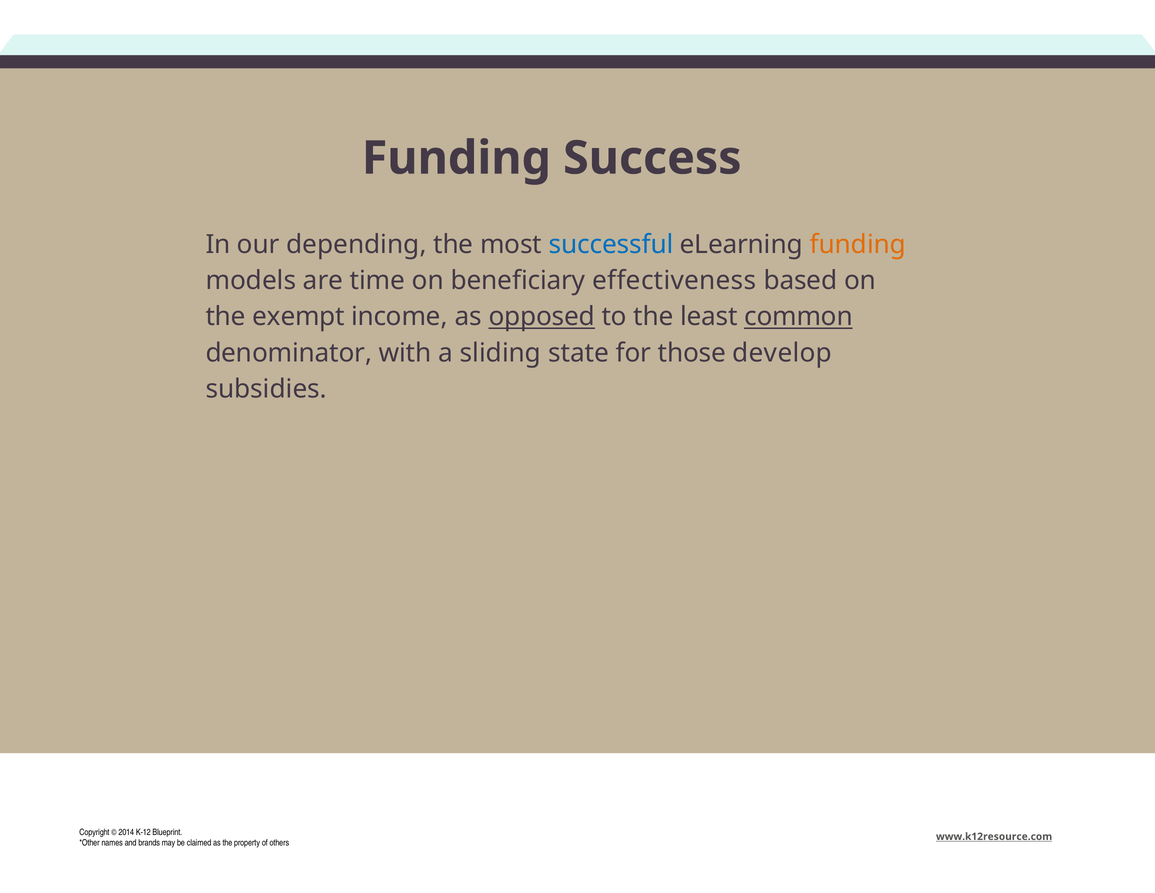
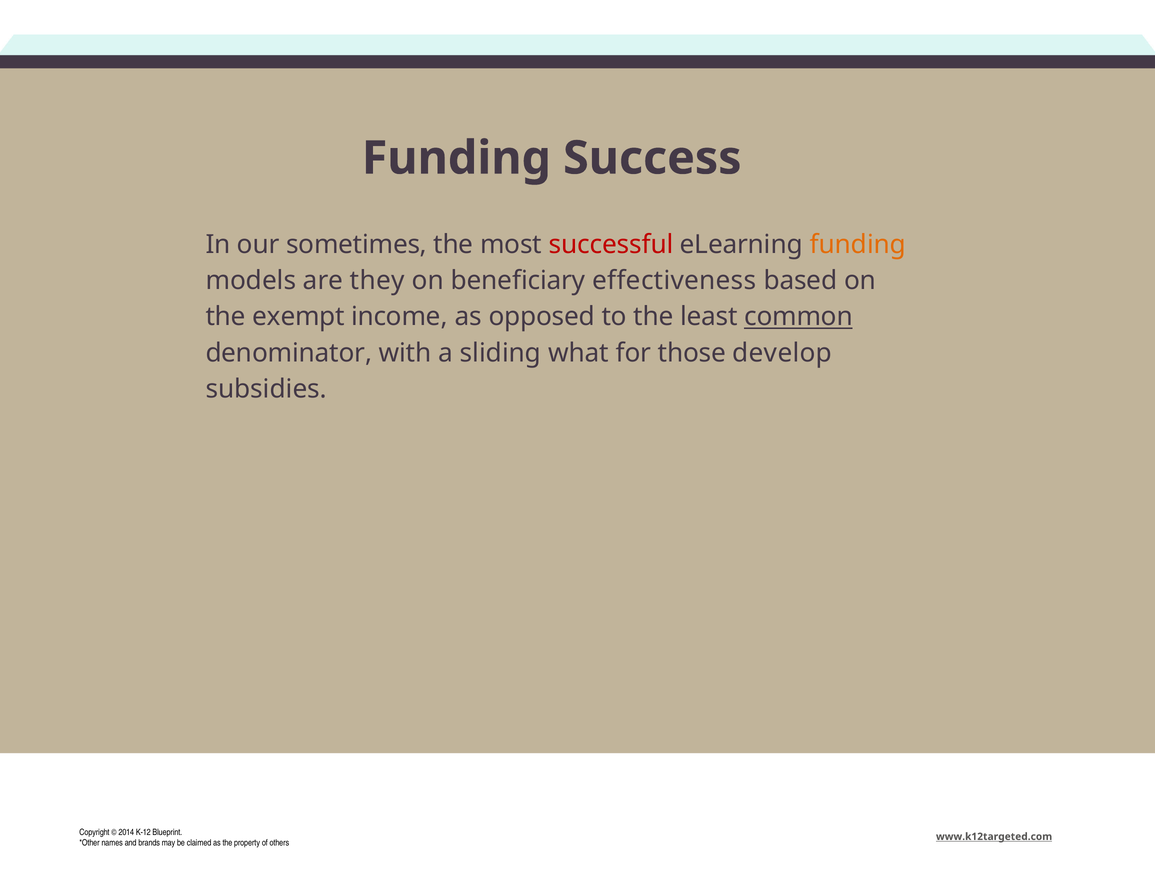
depending: depending -> sometimes (357, 244)
successful colour: blue -> red (611, 244)
time: time -> they (377, 280)
opposed underline: present -> none (542, 317)
state: state -> what (579, 353)
www.k12resource.com: www.k12resource.com -> www.k12targeted.com (994, 836)
